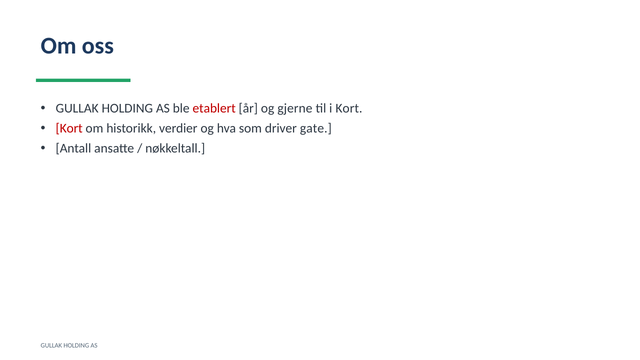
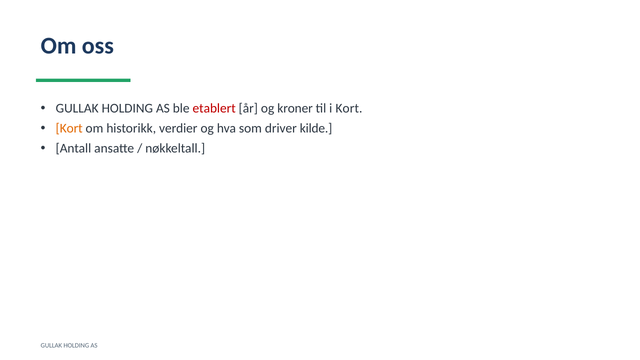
gjerne: gjerne -> kroner (295, 108)
Kort colour: red -> orange (69, 128)
gate: gate -> kilde (316, 128)
